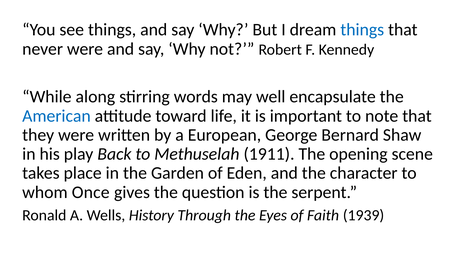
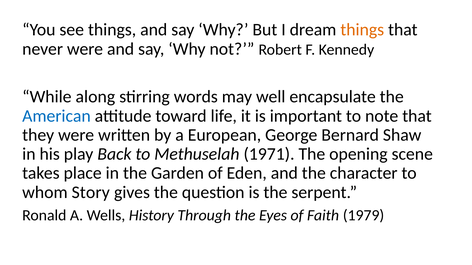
things colour: blue -> orange (362, 30)
1911: 1911 -> 1971 (269, 154)
Once: Once -> Story (91, 193)
1939: 1939 -> 1979 (364, 216)
